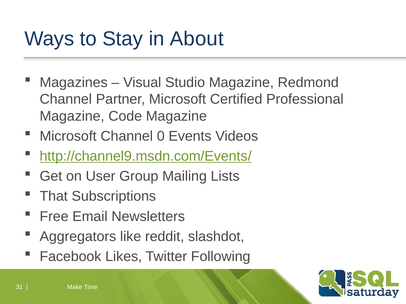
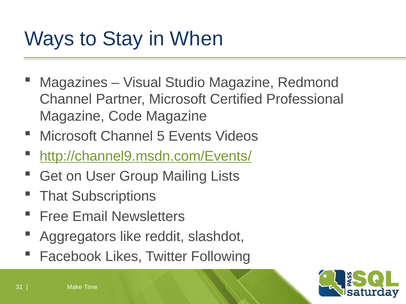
About: About -> When (197, 39)
0: 0 -> 5 (161, 136)
